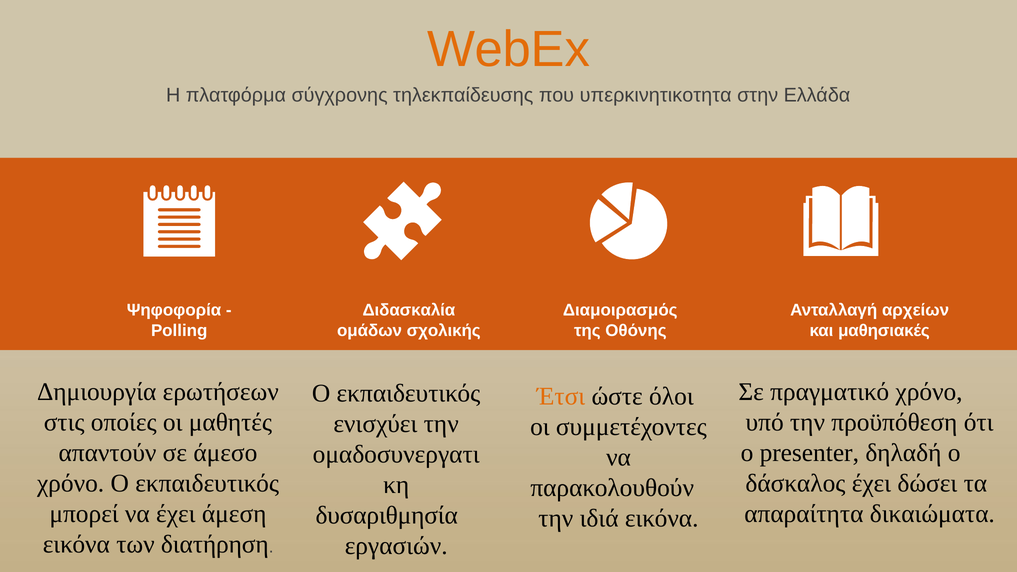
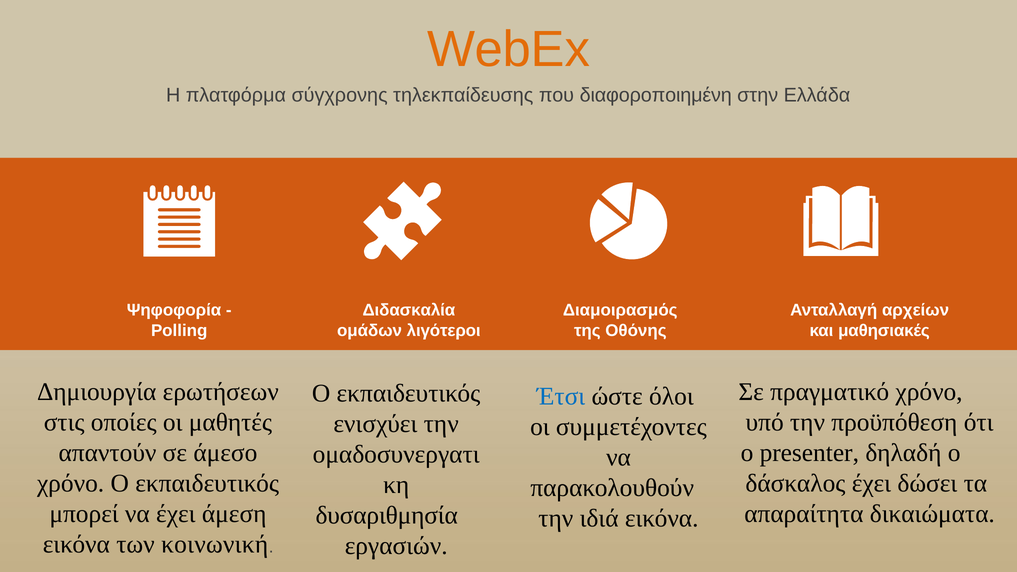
υπερκινητικοτητα: υπερκινητικοτητα -> διαφοροποιημένη (656, 95)
σχολικής: σχολικής -> λιγότεροι (444, 331)
Έτσι colour: orange -> blue (561, 396)
διατήρηση: διατήρηση -> κοινωνική (215, 545)
